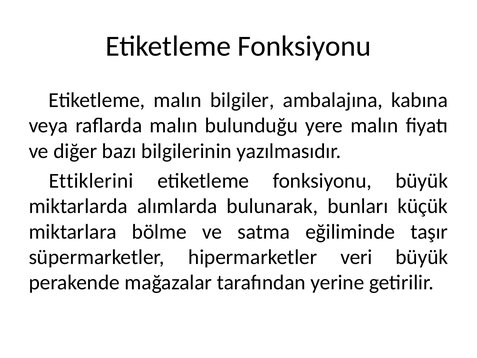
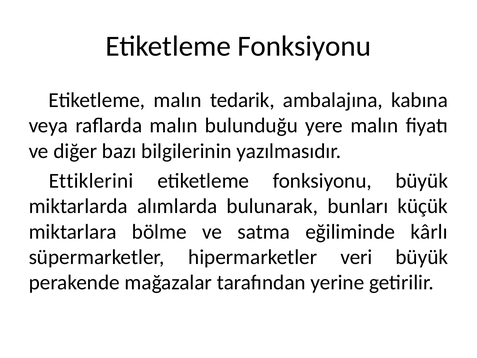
bilgiler: bilgiler -> tedarik (242, 100)
taşır: taşır -> kârlı (429, 232)
